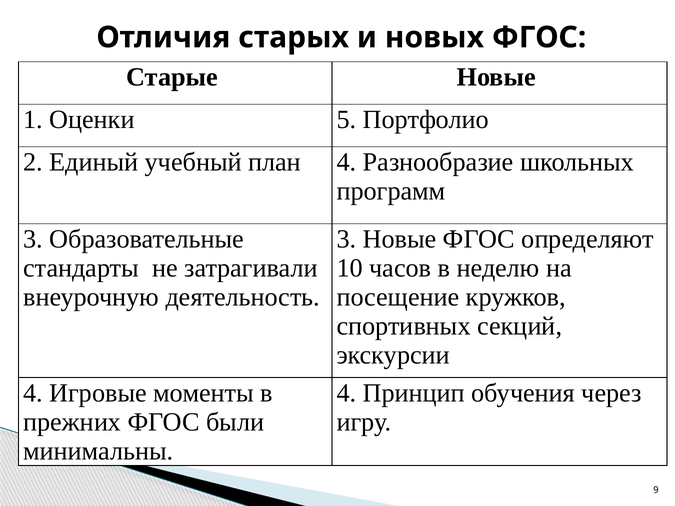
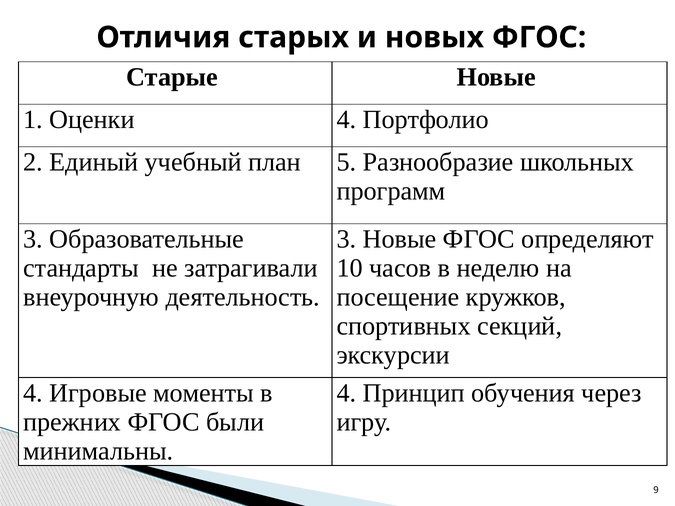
Оценки 5: 5 -> 4 (346, 120)
план 4: 4 -> 5 (346, 162)
